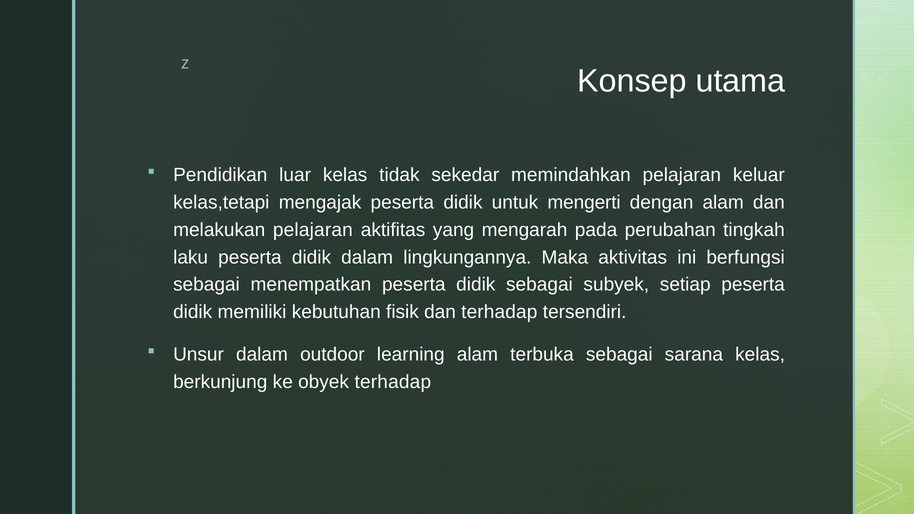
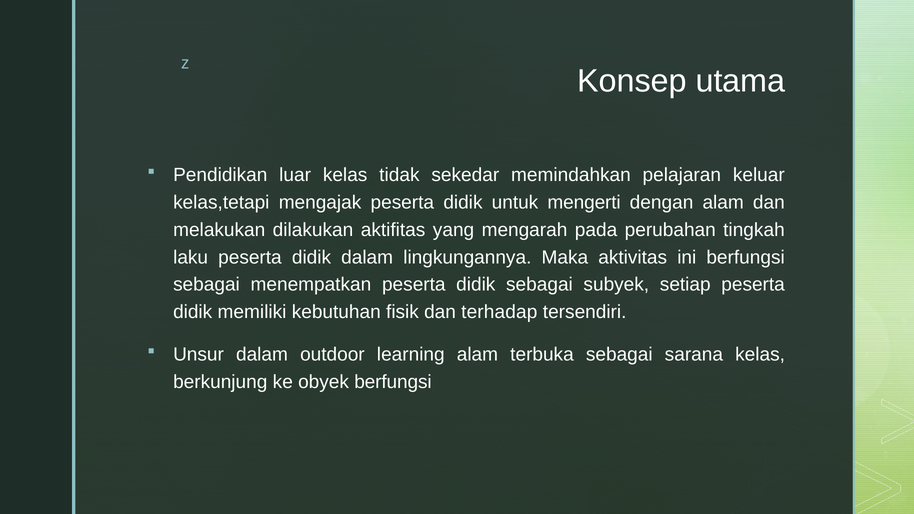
melakukan pelajaran: pelajaran -> dilakukan (313, 230)
obyek terhadap: terhadap -> berfungsi (393, 382)
